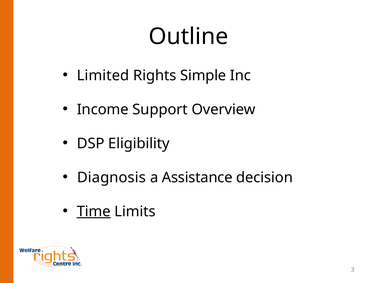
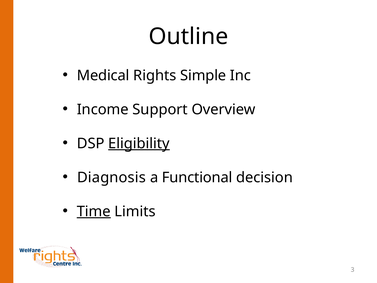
Limited: Limited -> Medical (103, 75)
Eligibility underline: none -> present (139, 143)
Assistance: Assistance -> Functional (197, 177)
